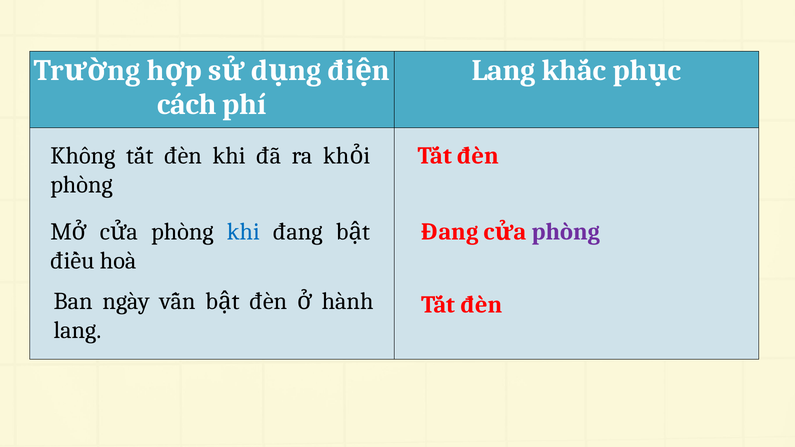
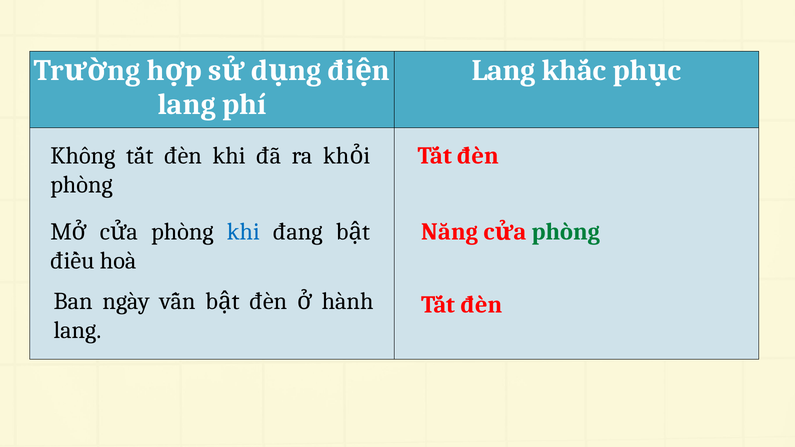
cách: cách -> lang (187, 105)
Đang: Đang -> Năng (450, 232)
phòng colour: purple -> green (566, 232)
